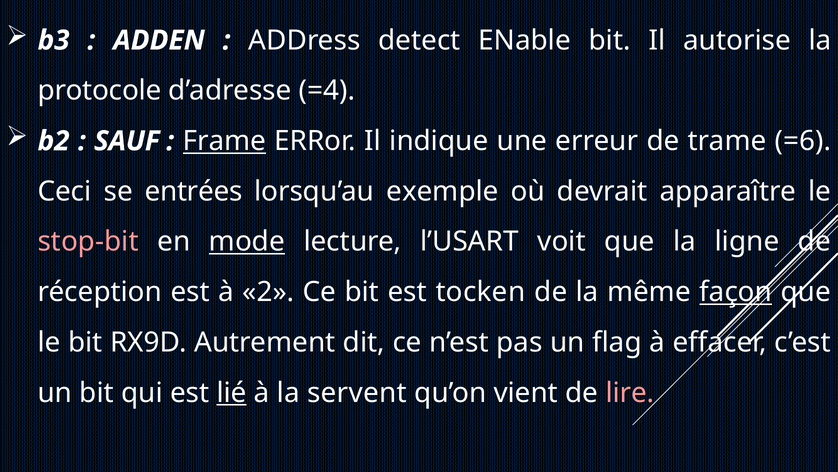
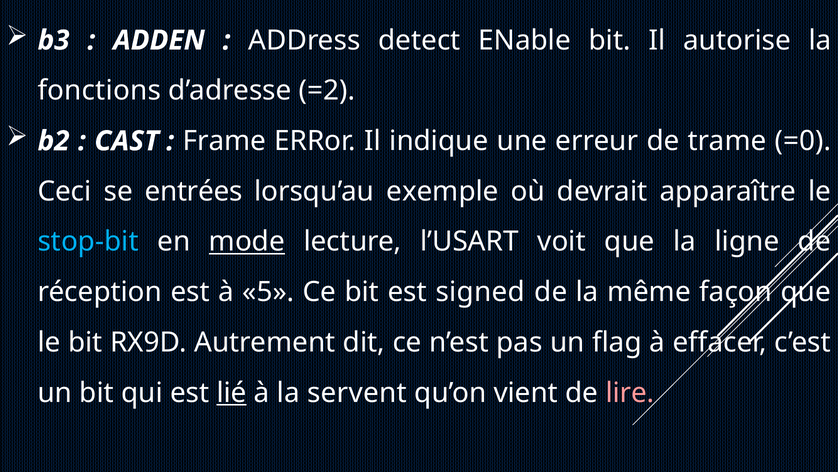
protocole: protocole -> fonctions (99, 91)
=4: =4 -> =2 (327, 91)
SAUF: SAUF -> CAST (127, 141)
Frame underline: present -> none (224, 141)
=6: =6 -> =0 (803, 141)
stop-bit colour: pink -> light blue (88, 241)
2: 2 -> 5 (268, 292)
tocken: tocken -> signed (480, 292)
façon underline: present -> none (736, 292)
